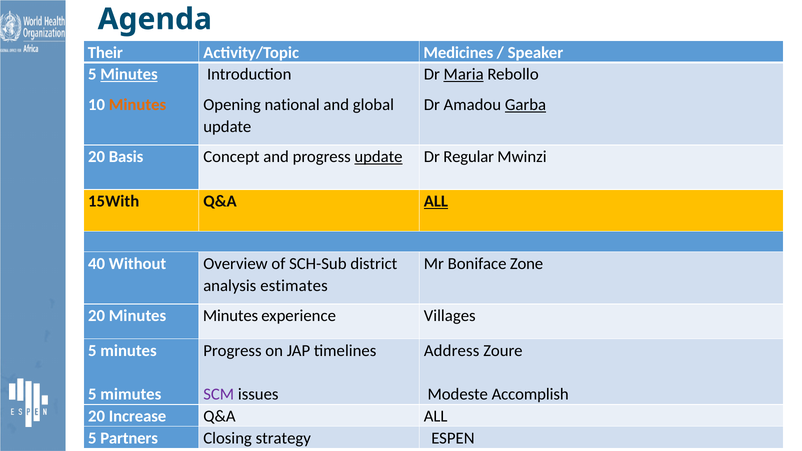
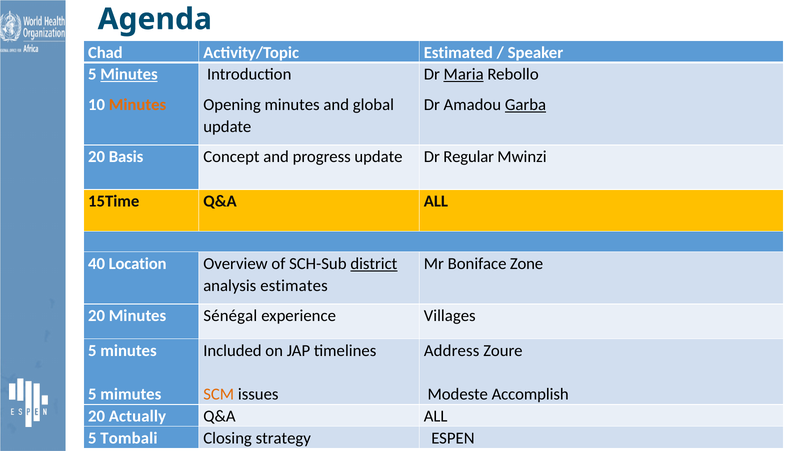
Their: Their -> Chad (105, 53)
Medicines: Medicines -> Estimated (458, 53)
Opening national: national -> minutes (292, 105)
update underline: present -> none (379, 157)
15With: 15With -> 15Time (114, 201)
ALL underline: present -> none (436, 201)
Without: Without -> Location (138, 264)
district underline: none -> present (374, 264)
Minutes Minutes: Minutes -> Sénégal (230, 316)
Progress: Progress -> Included (232, 351)
SCM colour: purple -> orange (219, 395)
Increase: Increase -> Actually (137, 416)
Partners: Partners -> Tombali (129, 438)
